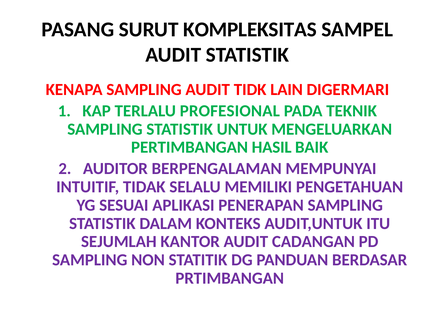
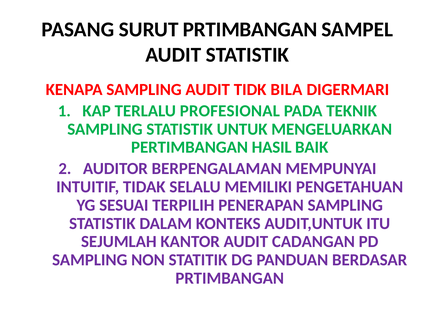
SURUT KOMPLEKSITAS: KOMPLEKSITAS -> PRTIMBANGAN (250, 29)
LAIN: LAIN -> BILA (286, 90)
APLIKASI: APLIKASI -> TERPILIH (183, 205)
